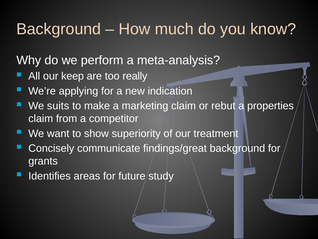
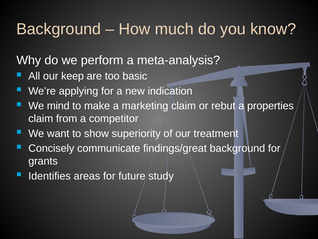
really: really -> basic (135, 76)
suits: suits -> mind (58, 106)
